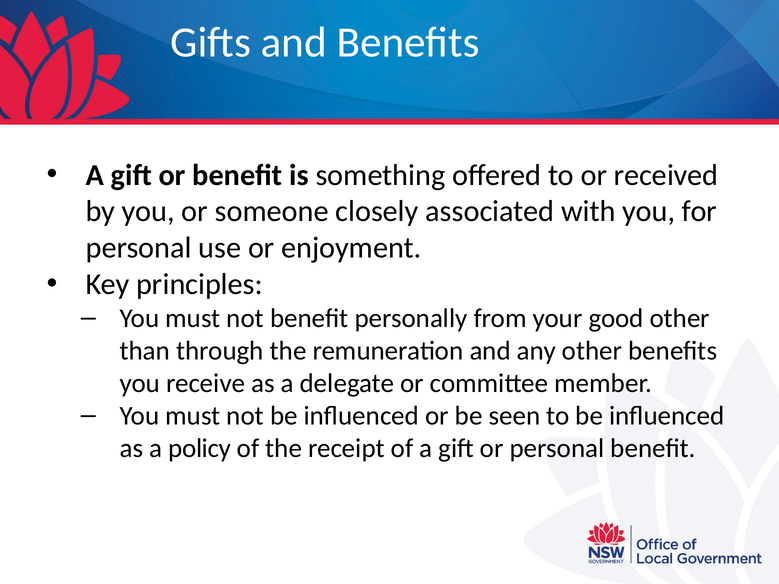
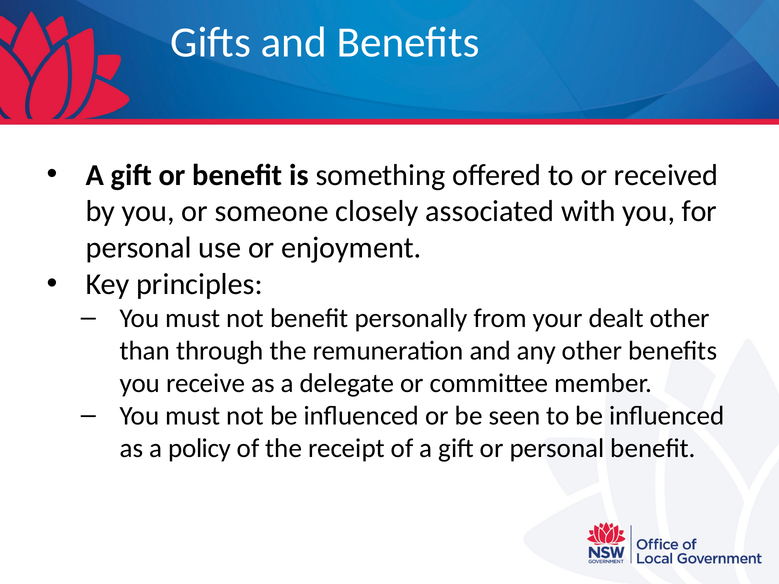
good: good -> dealt (616, 319)
